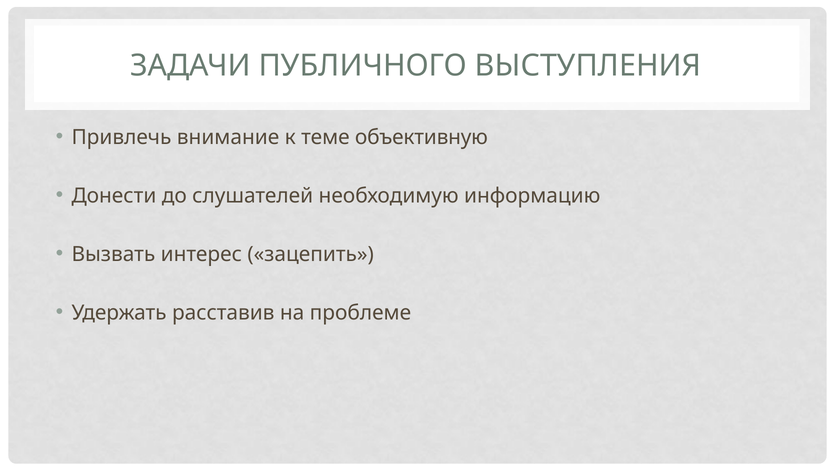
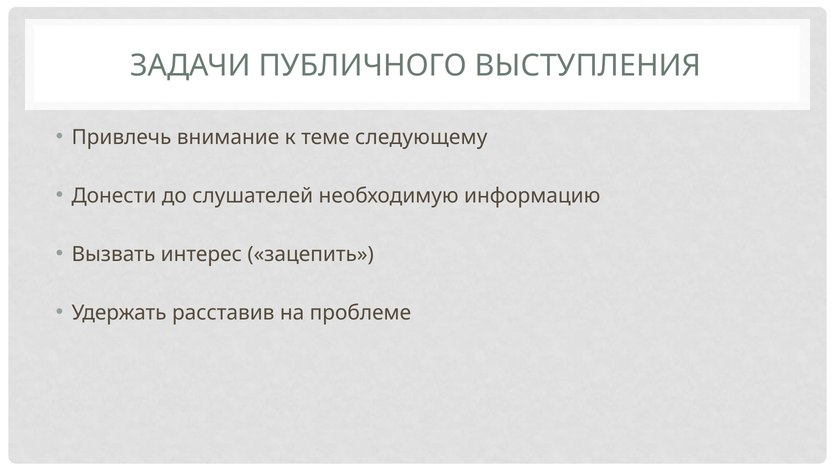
объективную: объективную -> следующему (421, 137)
